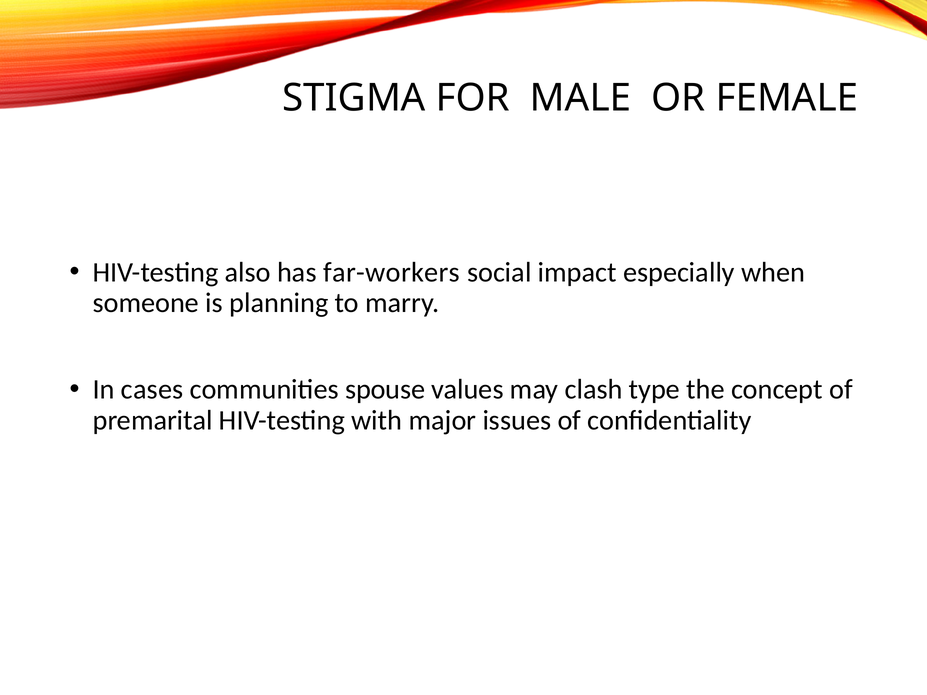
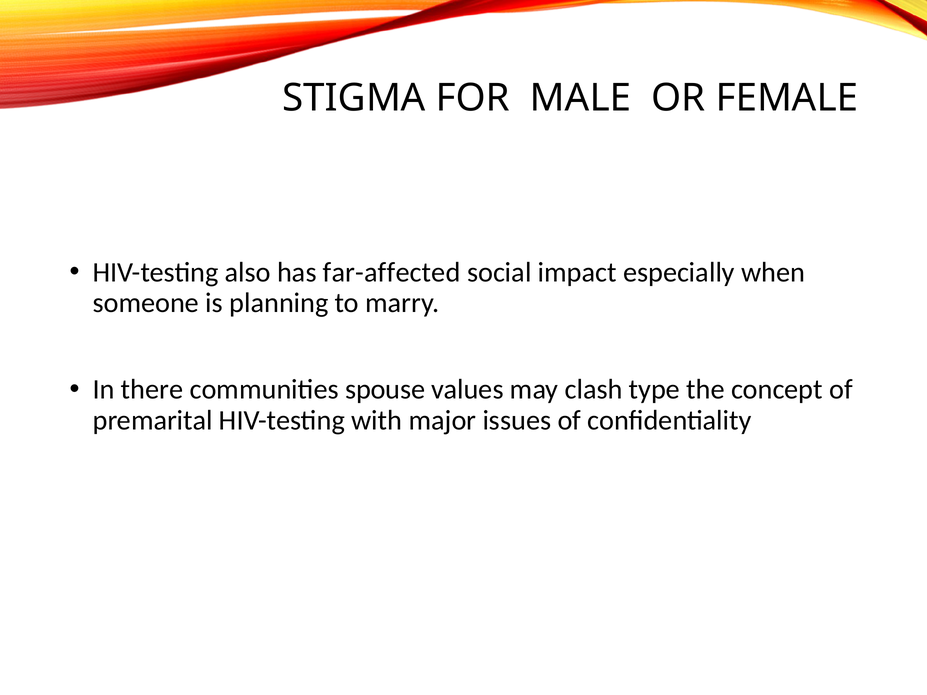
far-workers: far-workers -> far-affected (392, 272)
cases: cases -> there (152, 390)
